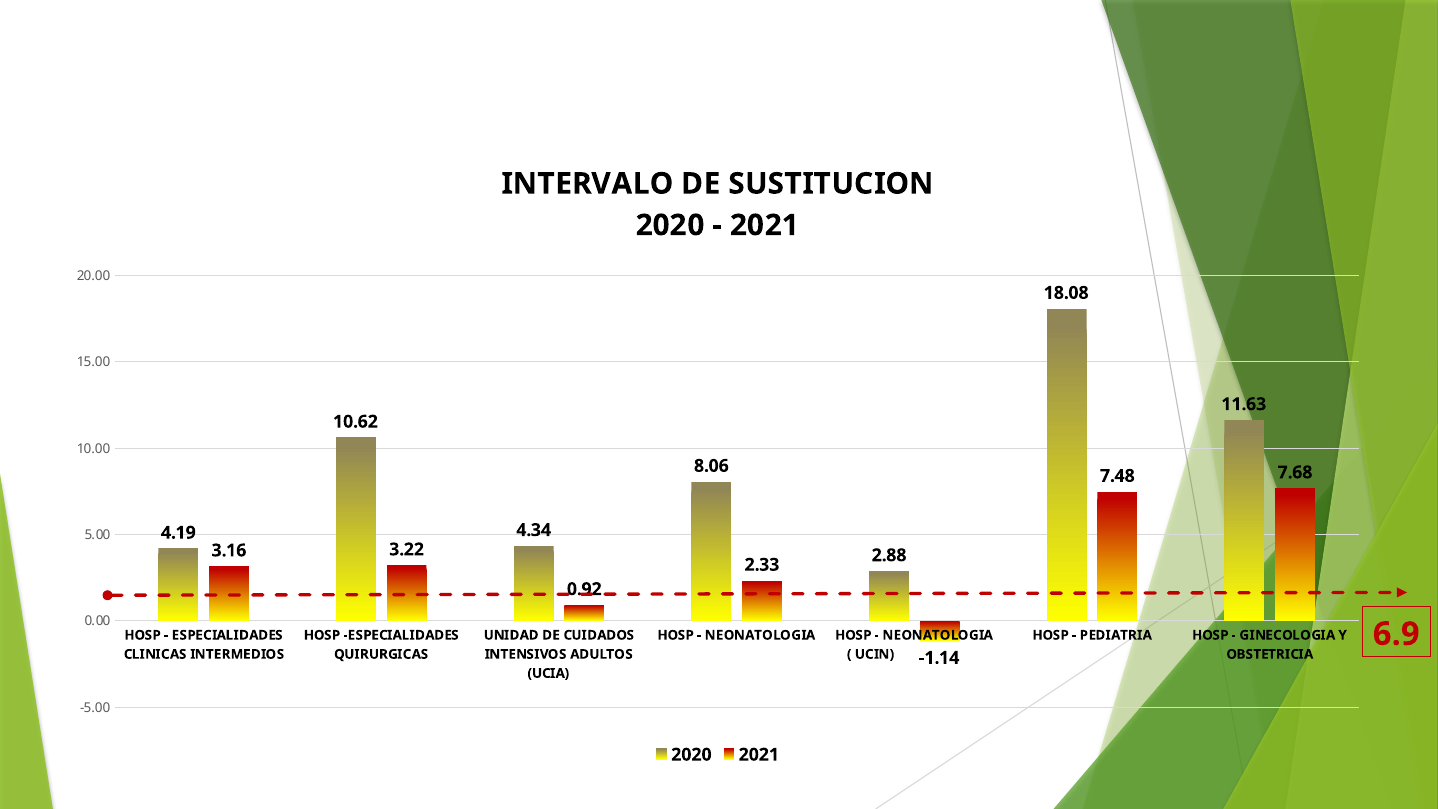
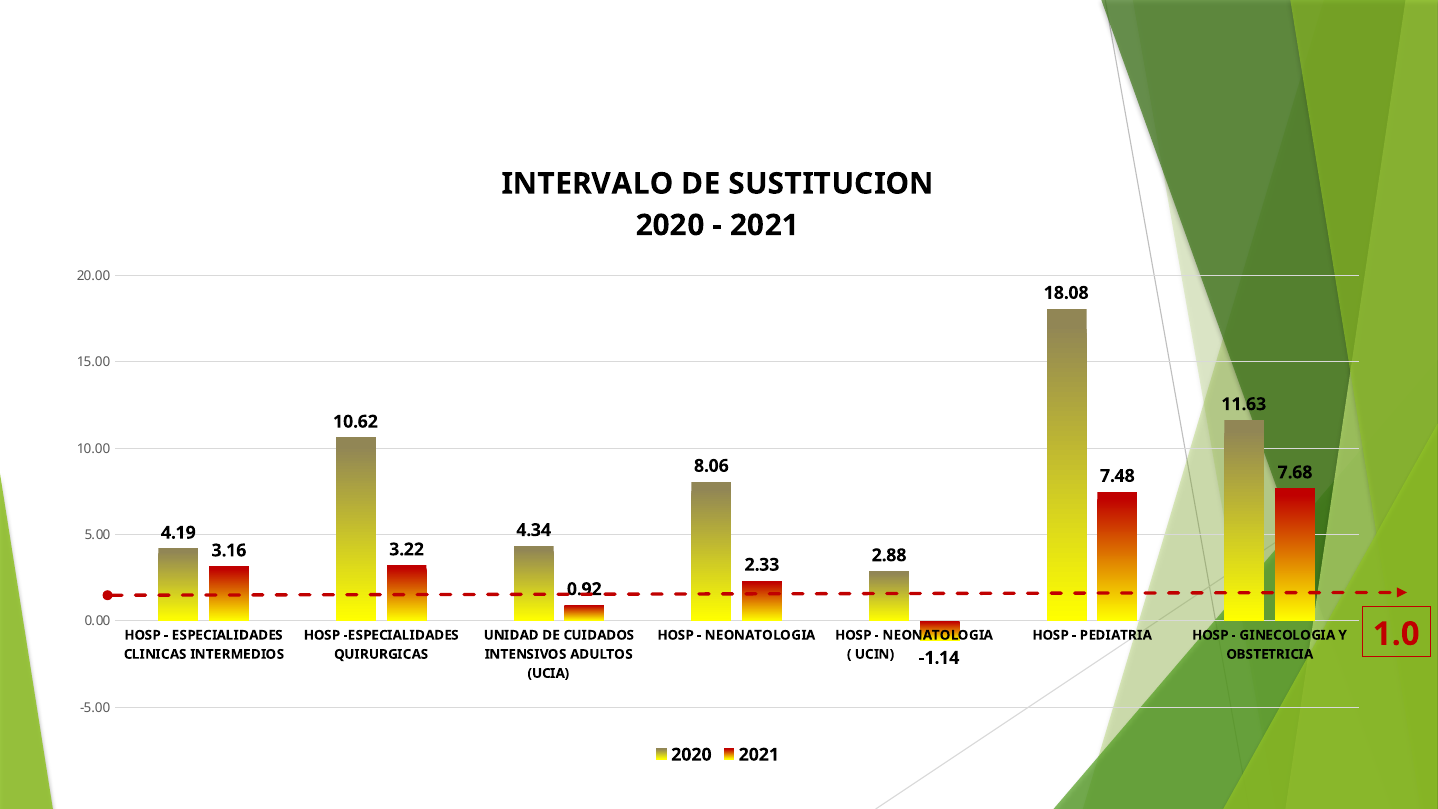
6.9: 6.9 -> 1.0 (1396, 634)
